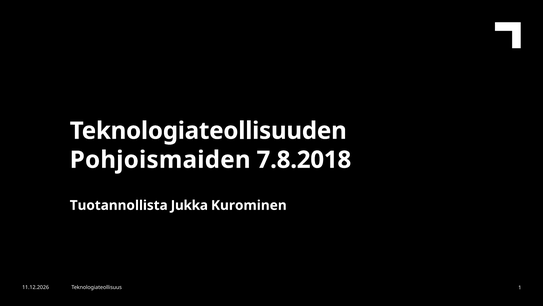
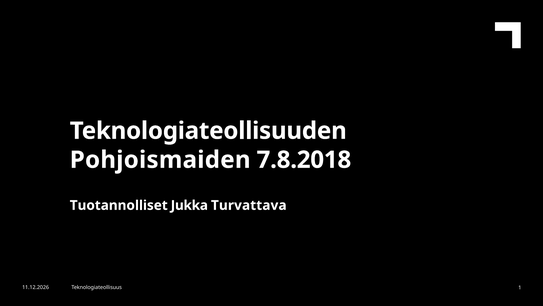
Tuotannollista: Tuotannollista -> Tuotannolliset (119, 205)
Kurominen: Kurominen -> Turvattava (249, 205)
